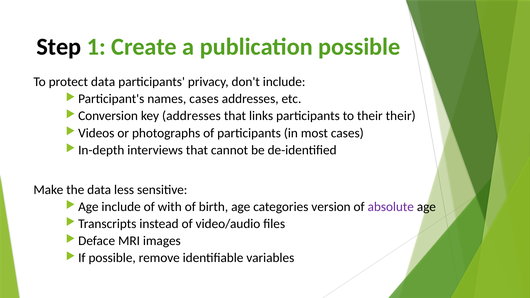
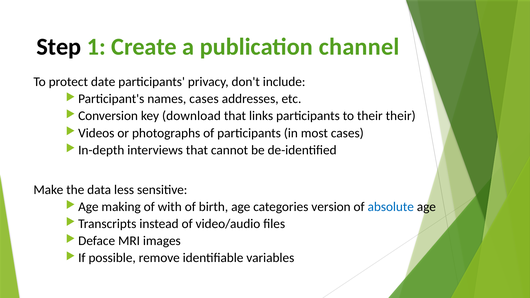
publication possible: possible -> channel (359, 47)
protect data: data -> date (103, 82)
key addresses: addresses -> download (191, 116)
include: include -> making (121, 207)
absolute colour: purple -> blue (391, 207)
